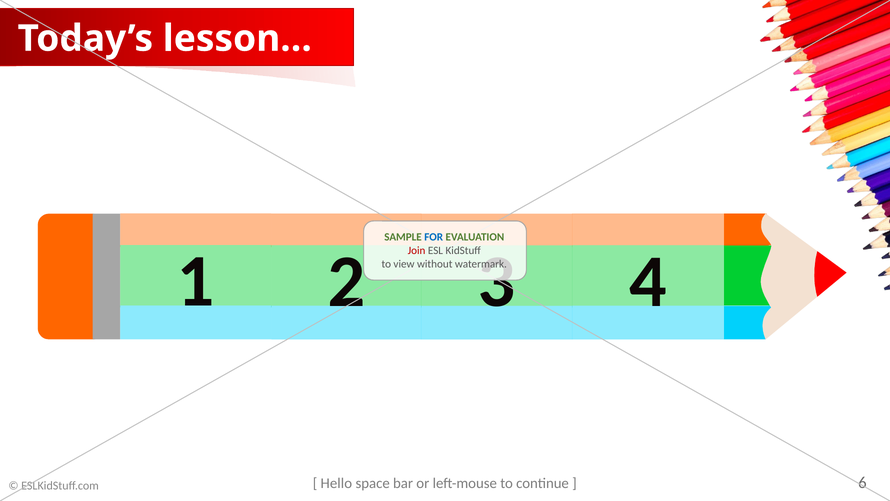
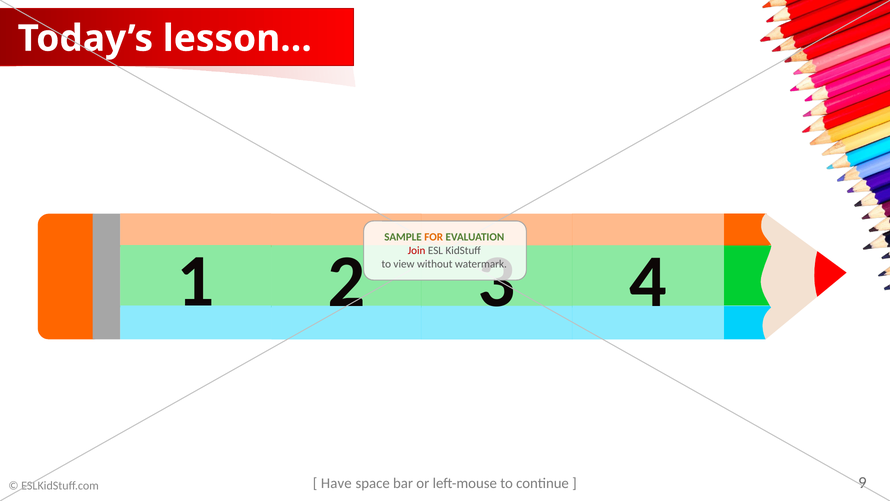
FOR colour: blue -> orange (434, 237)
Hello: Hello -> Have (336, 483)
6: 6 -> 9 (862, 483)
